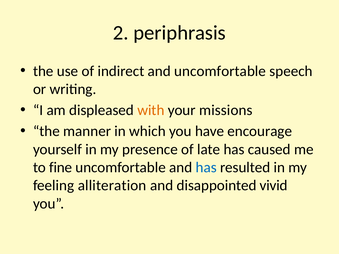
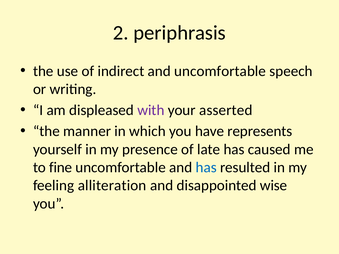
with colour: orange -> purple (151, 110)
missions: missions -> asserted (226, 110)
encourage: encourage -> represents (260, 131)
vivid: vivid -> wise (274, 186)
